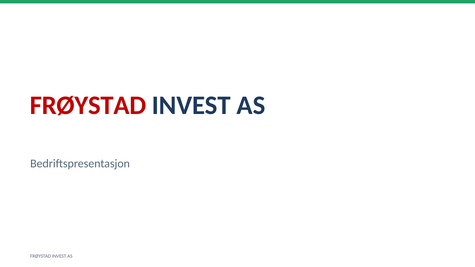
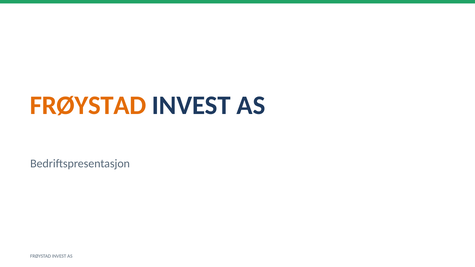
FRØYSTAD colour: red -> orange (88, 105)
